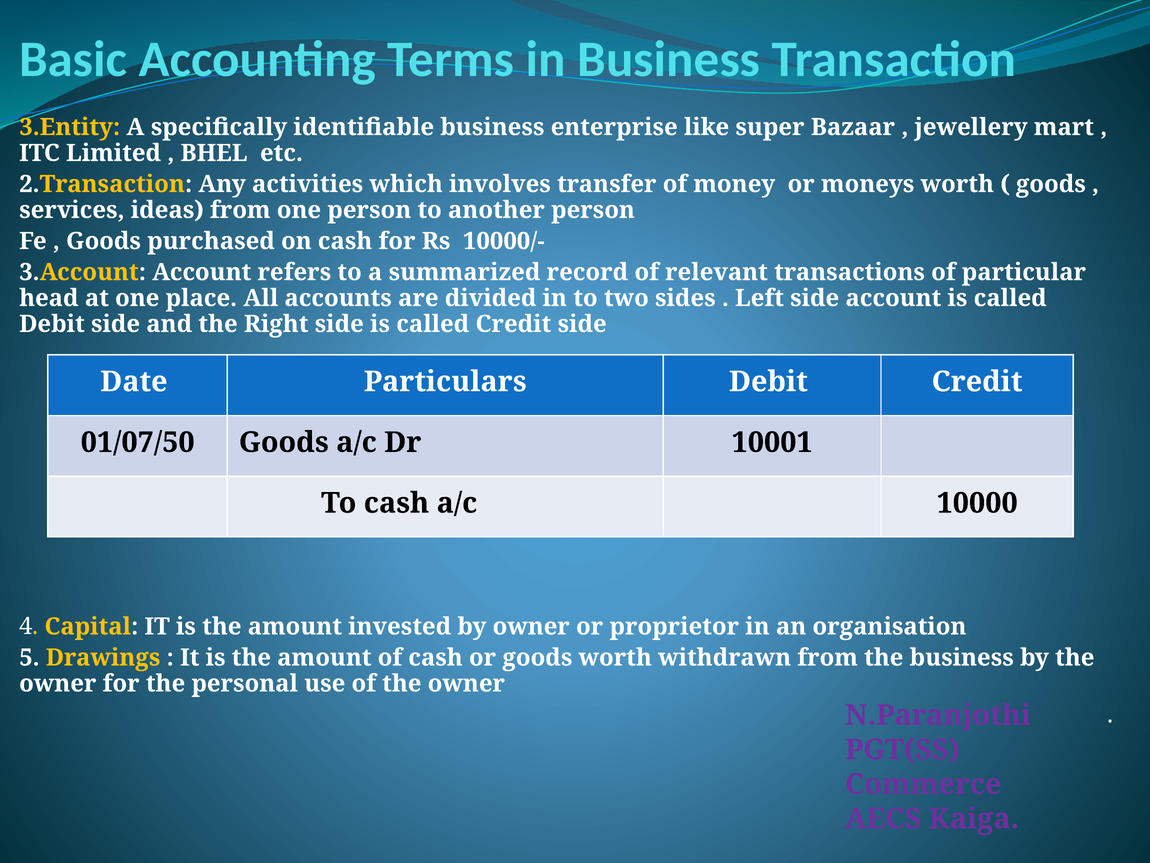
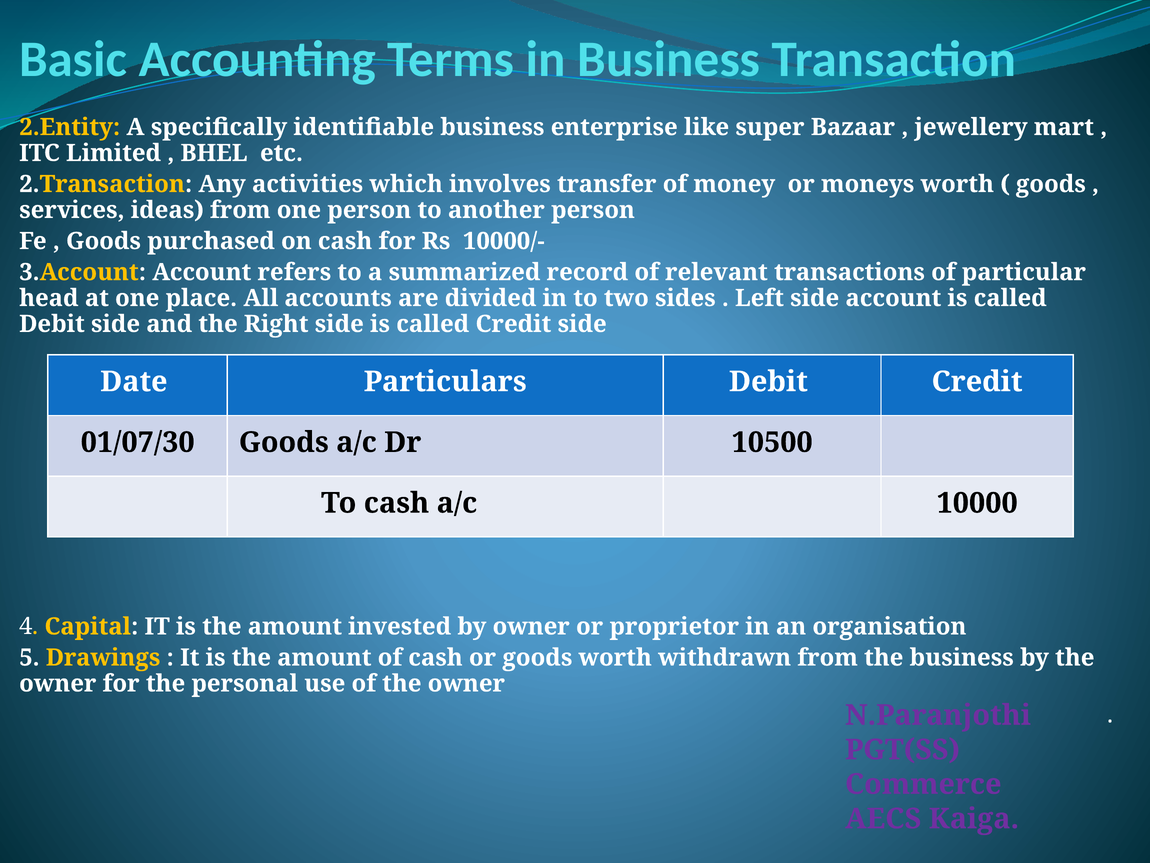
3.Entity: 3.Entity -> 2.Entity (70, 127)
01/07/50: 01/07/50 -> 01/07/30 (138, 442)
10001: 10001 -> 10500 (772, 442)
